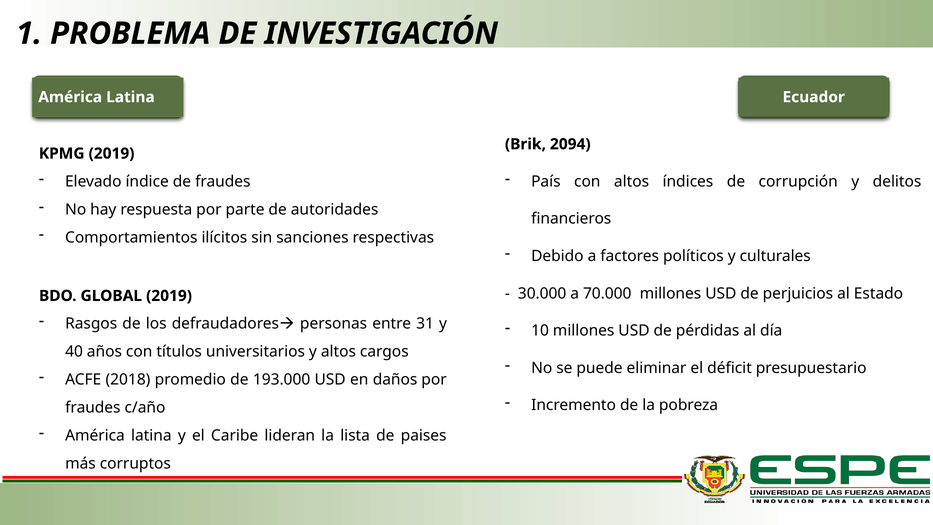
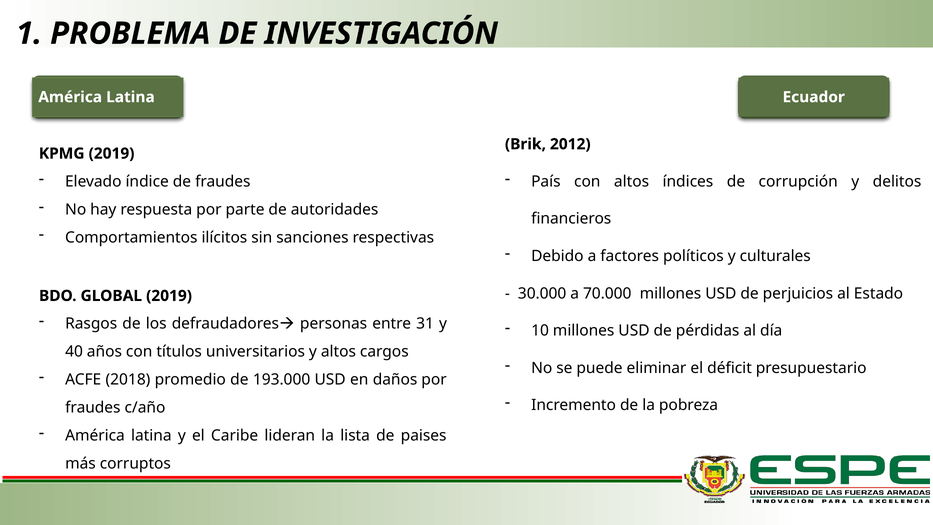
2094: 2094 -> 2012 (570, 144)
